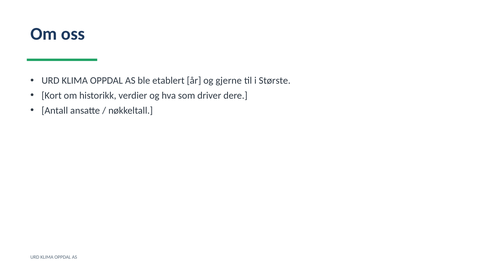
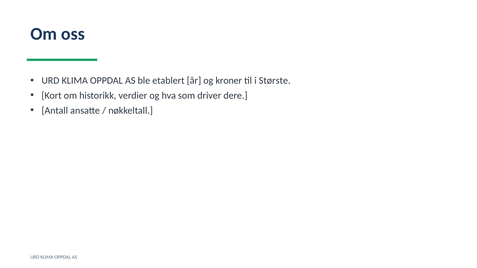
gjerne: gjerne -> kroner (229, 81)
